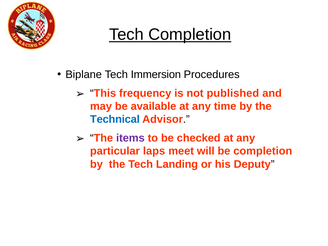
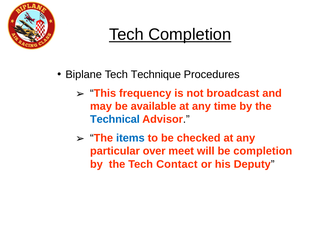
Immersion: Immersion -> Technique (156, 75)
published: published -> broadcast (233, 93)
items colour: purple -> blue (130, 138)
laps: laps -> over (154, 151)
Landing: Landing -> Contact (177, 164)
